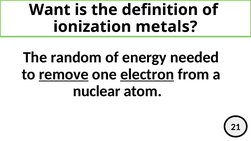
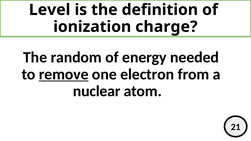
Want: Want -> Level (50, 10)
metals: metals -> charge (166, 27)
electron underline: present -> none (147, 74)
